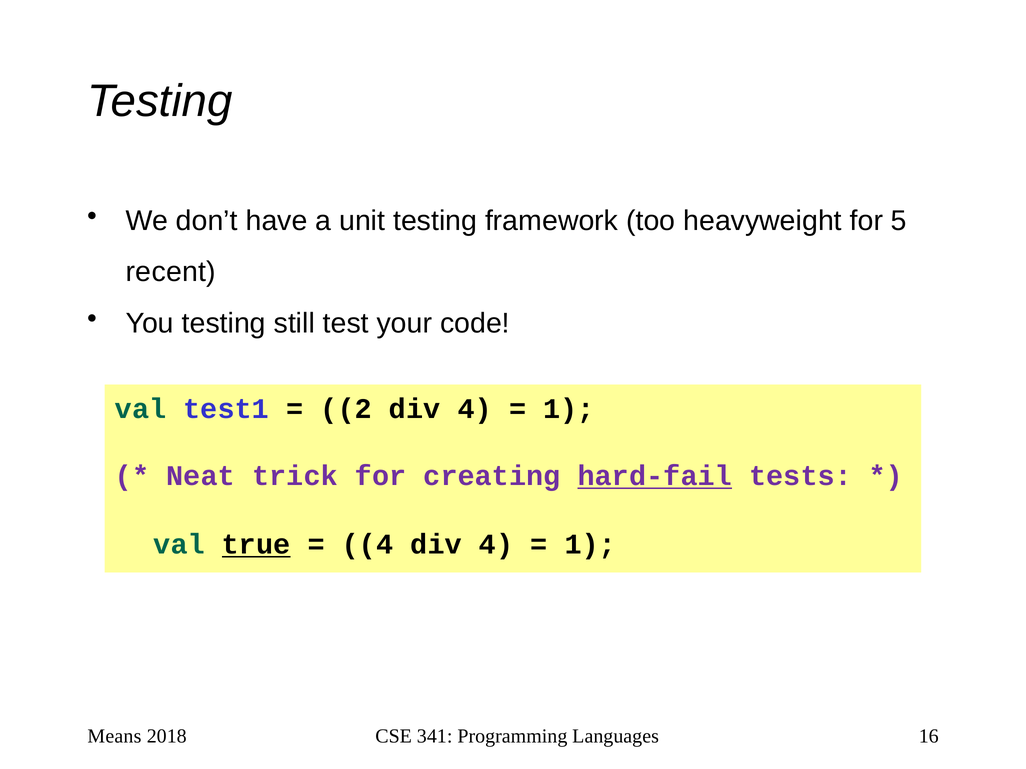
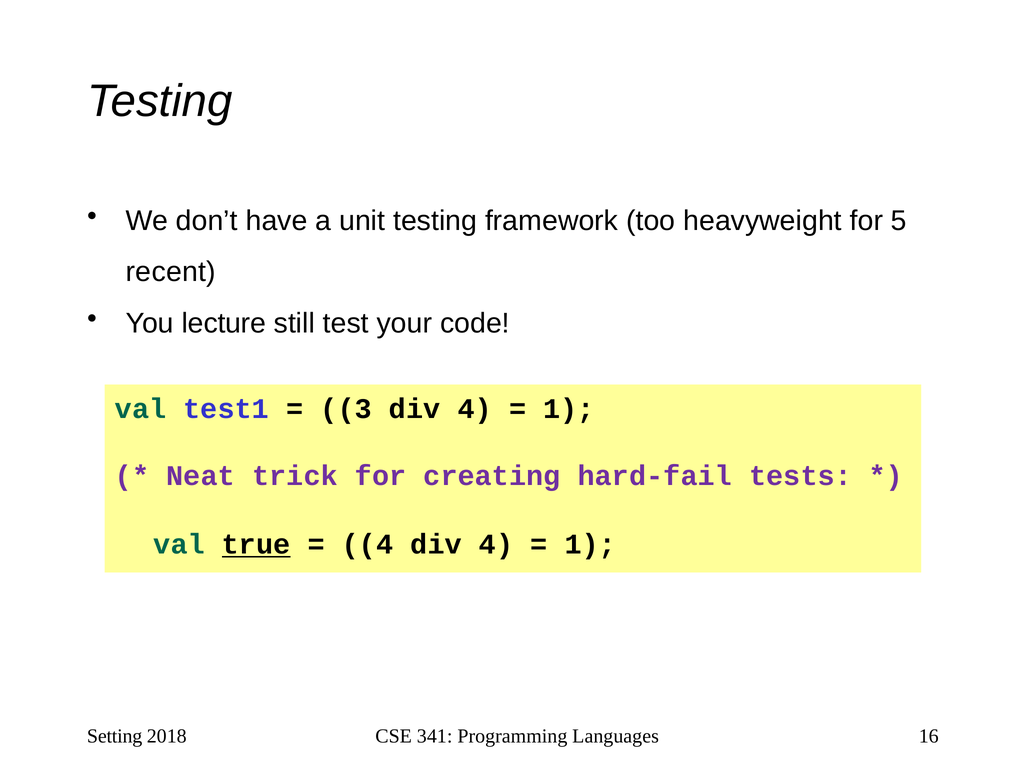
You testing: testing -> lecture (224, 323)
2: 2 -> 3 (346, 409)
hard-fail underline: present -> none (655, 476)
Means: Means -> Setting (115, 737)
